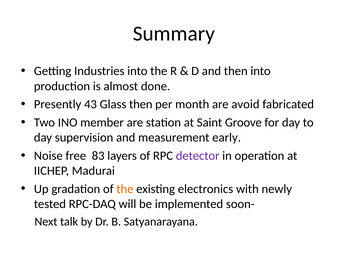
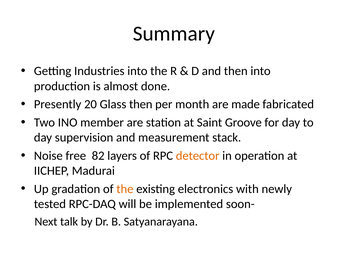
43: 43 -> 20 (90, 104)
avoid: avoid -> made (246, 104)
early: early -> stack (227, 138)
83: 83 -> 82 (98, 156)
detector colour: purple -> orange (198, 156)
